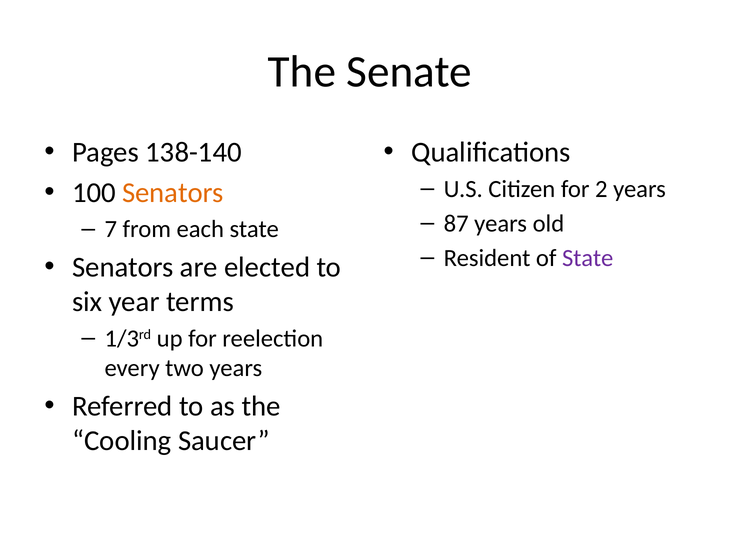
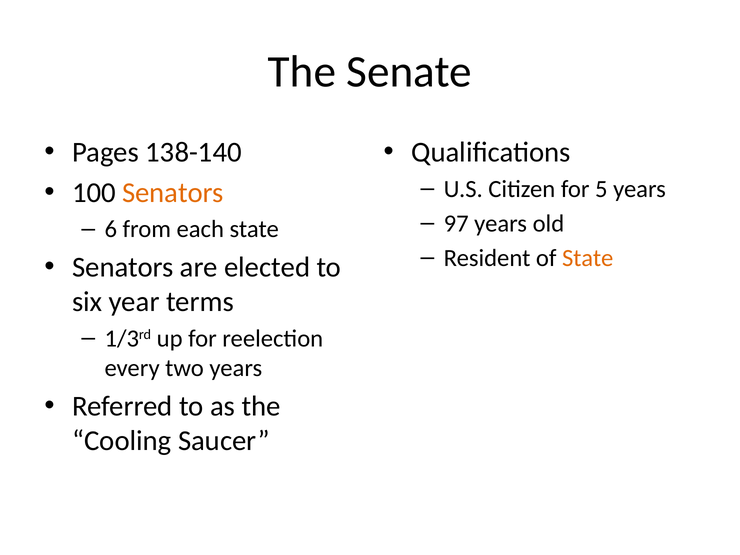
2: 2 -> 5 (601, 189)
87: 87 -> 97 (456, 224)
7: 7 -> 6 (111, 229)
State colour: purple -> orange (588, 258)
